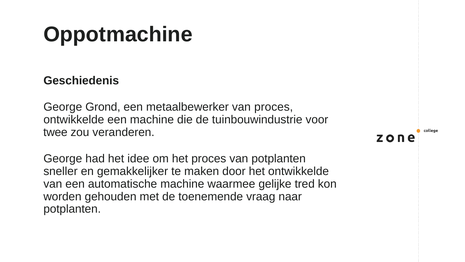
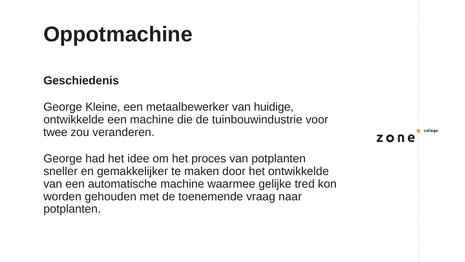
Grond: Grond -> Kleine (103, 107)
van proces: proces -> huidige (274, 107)
